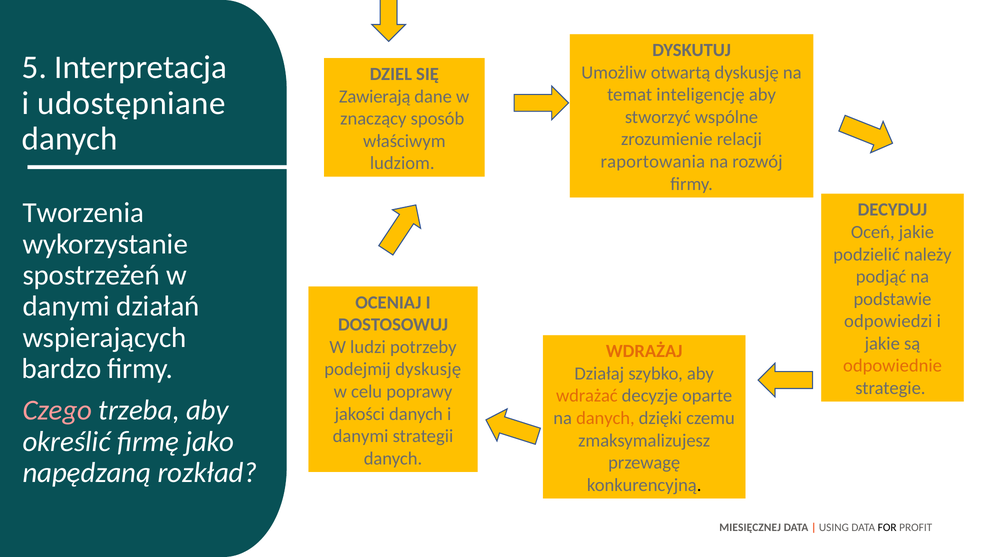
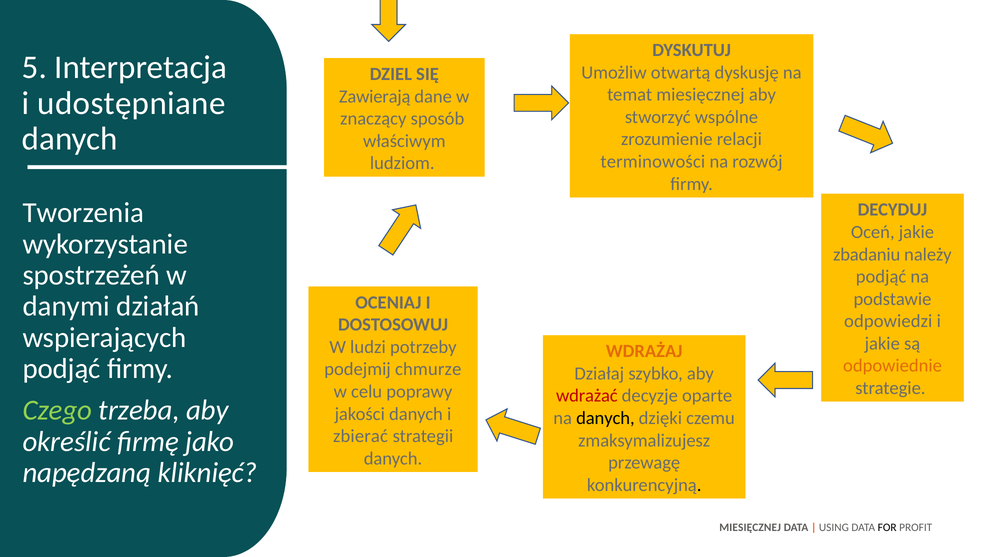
temat inteligencję: inteligencję -> miesięcznej (700, 95)
raportowania: raportowania -> terminowości (653, 162)
podzielić: podzielić -> zbadaniu (867, 255)
bardzo: bardzo -> podjąć (62, 369)
podejmij dyskusję: dyskusję -> chmurze (428, 370)
wdrażać colour: orange -> red (587, 396)
Czego colour: pink -> light green (57, 411)
danych colour: orange -> black (605, 418)
danymi: danymi -> zbierać (360, 437)
rozkład: rozkład -> kliknięć (207, 473)
